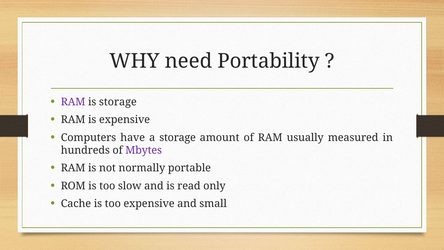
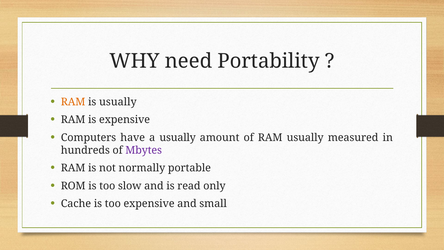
RAM colour: purple -> orange (73, 102)
is storage: storage -> usually (118, 102)
a storage: storage -> usually (178, 137)
